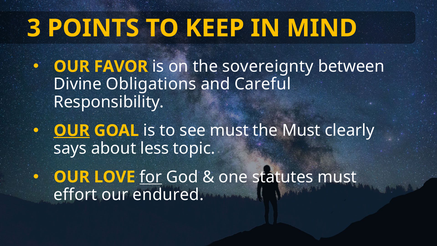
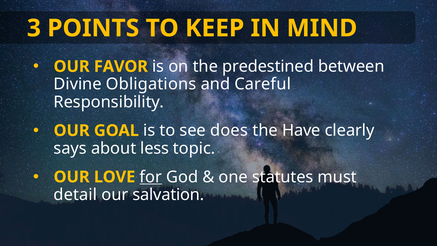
sovereignty: sovereignty -> predestined (268, 66)
OUR underline: present -> none (72, 130)
see must: must -> does (229, 130)
the Must: Must -> Have (301, 130)
effort: effort -> detail (75, 195)
endured: endured -> salvation (168, 195)
